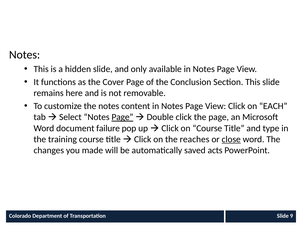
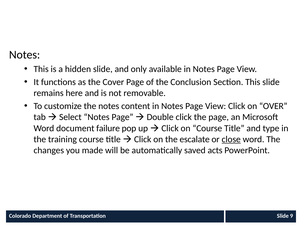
EACH: EACH -> OVER (273, 106)
Page underline: present -> none (122, 117)
reaches: reaches -> escalate (195, 139)
